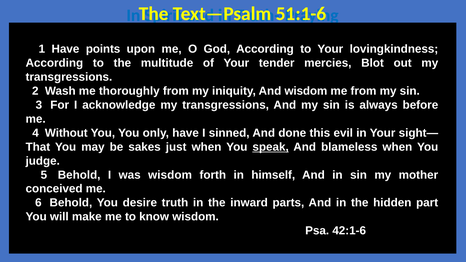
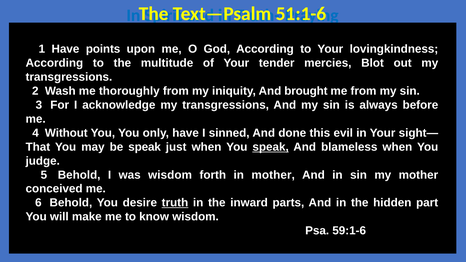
And wisdom: wisdom -> brought (306, 91)
be sakes: sakes -> speak (145, 147)
in himself: himself -> mother (273, 175)
truth underline: none -> present (175, 203)
42:1-6: 42:1-6 -> 59:1-6 (349, 231)
